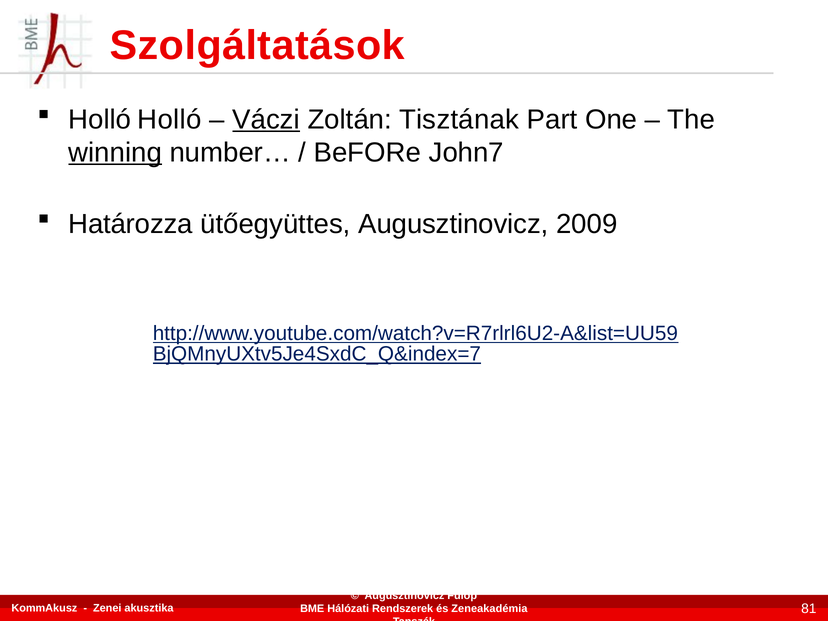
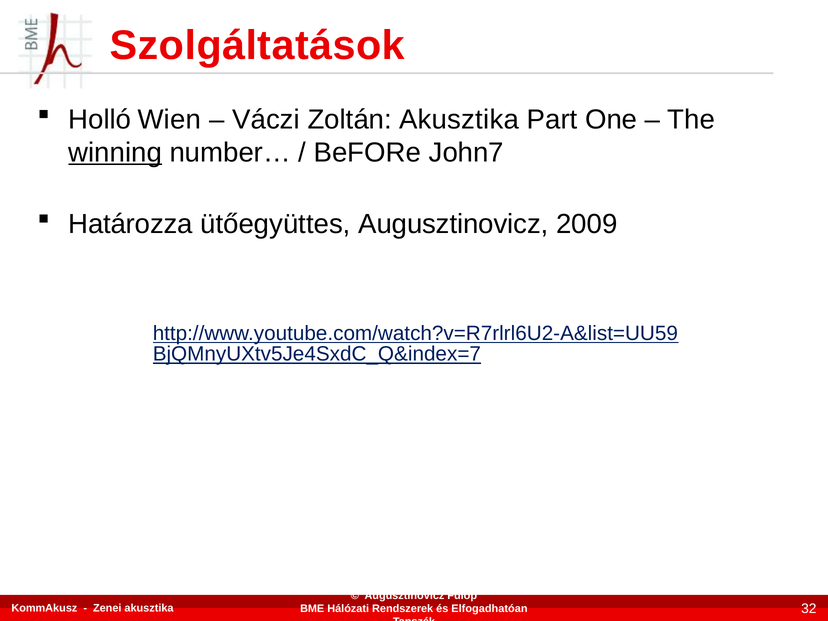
Holló Holló: Holló -> Wien (169, 119)
Váczi underline: present -> none (266, 119)
Zoltán Tisztának: Tisztának -> Akusztika (459, 119)
81: 81 -> 32 (809, 609)
Zeneakadémia: Zeneakadémia -> Elfogadhatóan (489, 609)
